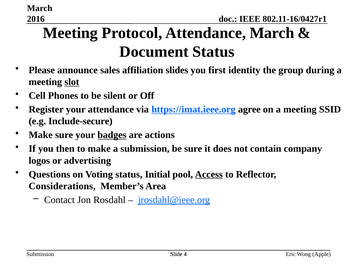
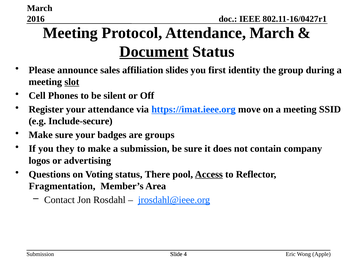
Document underline: none -> present (154, 52)
agree: agree -> move (249, 110)
badges underline: present -> none (112, 135)
actions: actions -> groups (160, 135)
then: then -> they (65, 149)
Initial: Initial -> There (157, 175)
Considerations: Considerations -> Fragmentation (62, 186)
